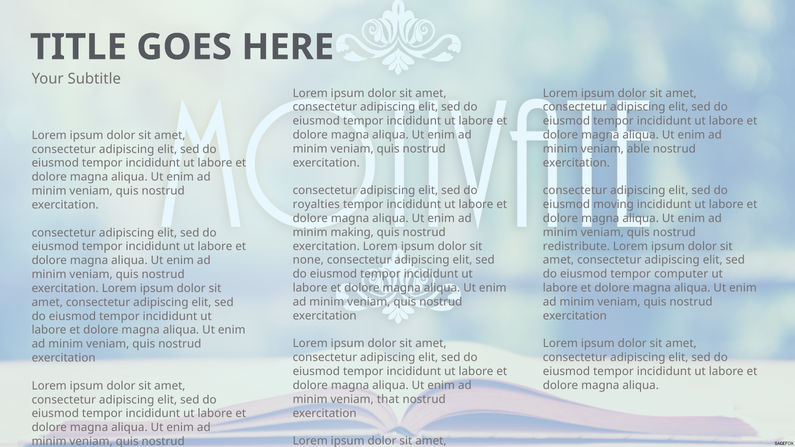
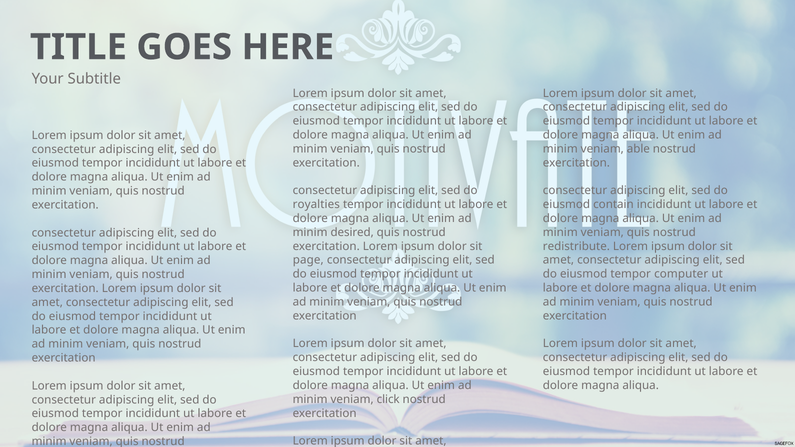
moving: moving -> contain (613, 205)
making: making -> desired (352, 232)
none: none -> page (308, 260)
that: that -> click (388, 399)
